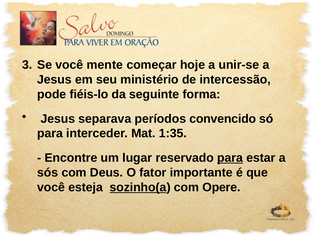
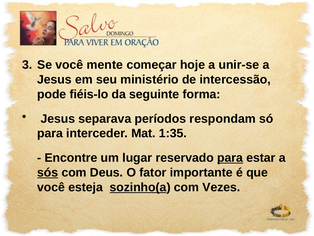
convencido: convencido -> respondam (223, 118)
sós underline: none -> present (48, 172)
Opere: Opere -> Vezes (221, 187)
